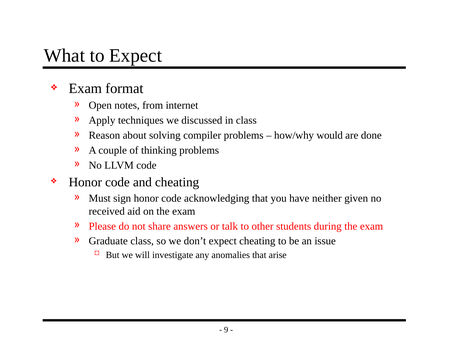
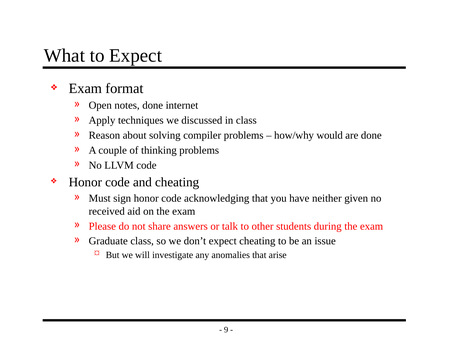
notes from: from -> done (153, 105)
